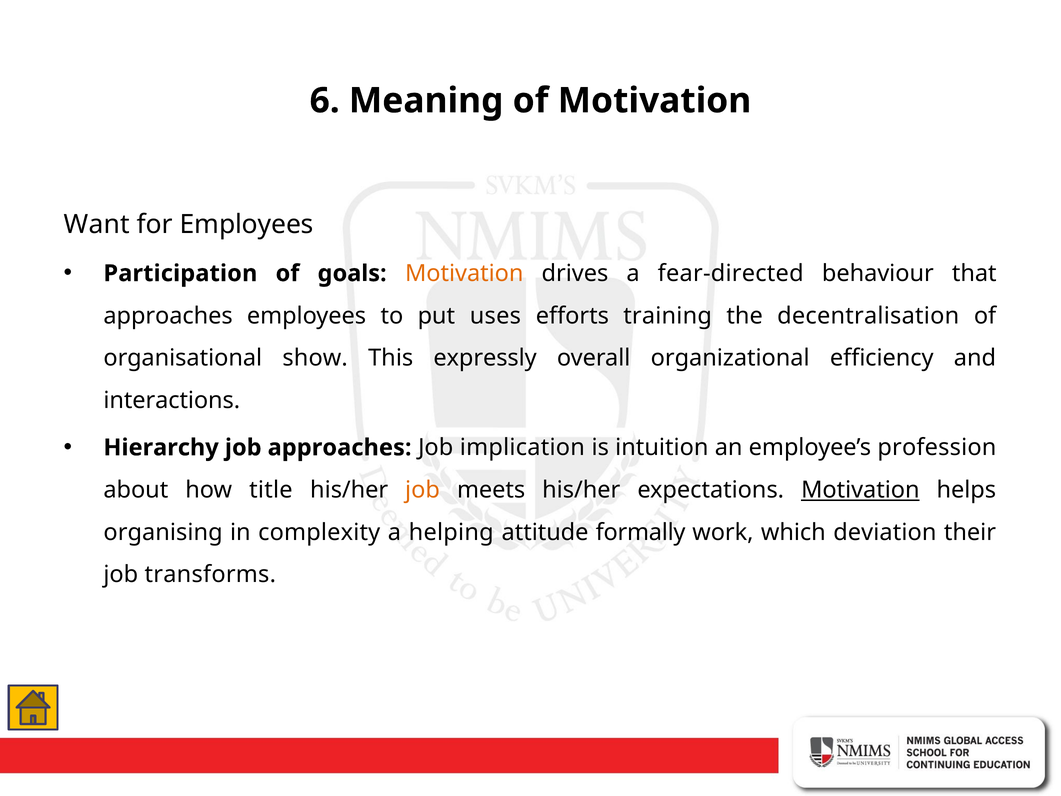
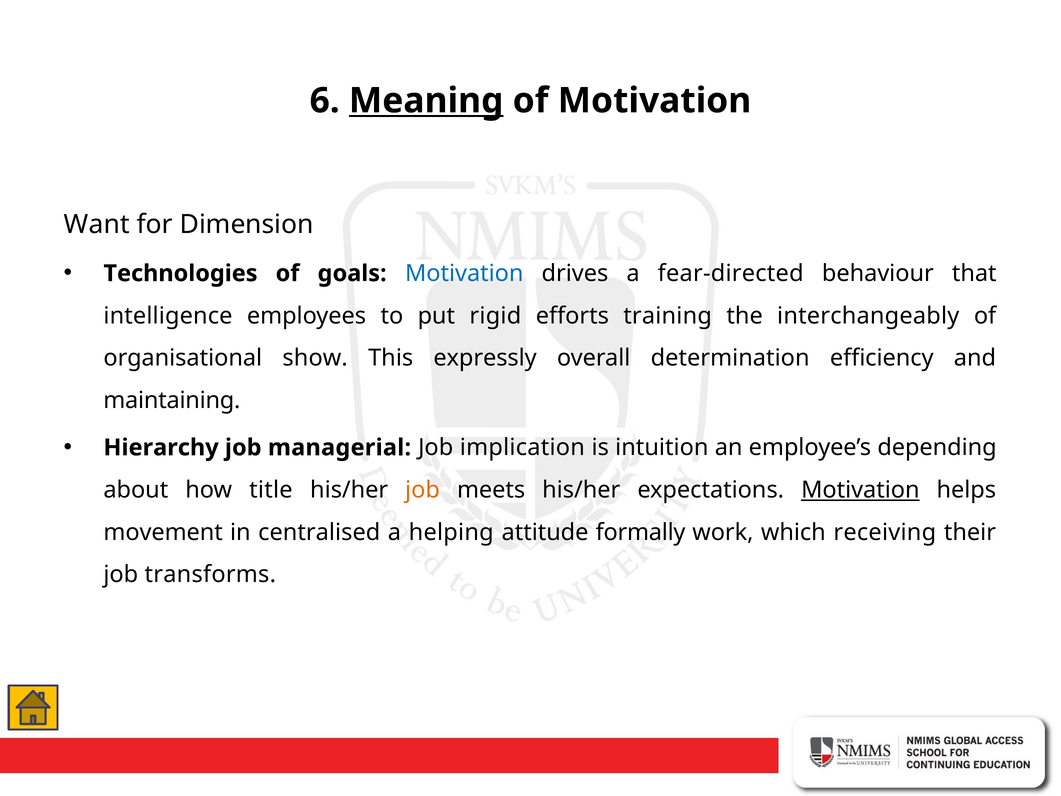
Meaning underline: none -> present (426, 101)
for Employees: Employees -> Dimension (247, 225)
Participation: Participation -> Technologies (181, 273)
Motivation colour: orange -> blue (464, 273)
approaches: approaches -> intelligence (168, 316)
uses: uses -> rigid (495, 316)
decentralisation: decentralisation -> interchangeably (868, 316)
organizational: organizational -> determination (730, 358)
interactions: interactions -> maintaining (172, 400)
job approaches: approaches -> managerial (340, 447)
profession: profession -> depending (937, 447)
organising: organising -> movement (163, 532)
complexity: complexity -> centralised (319, 532)
deviation: deviation -> receiving (885, 532)
